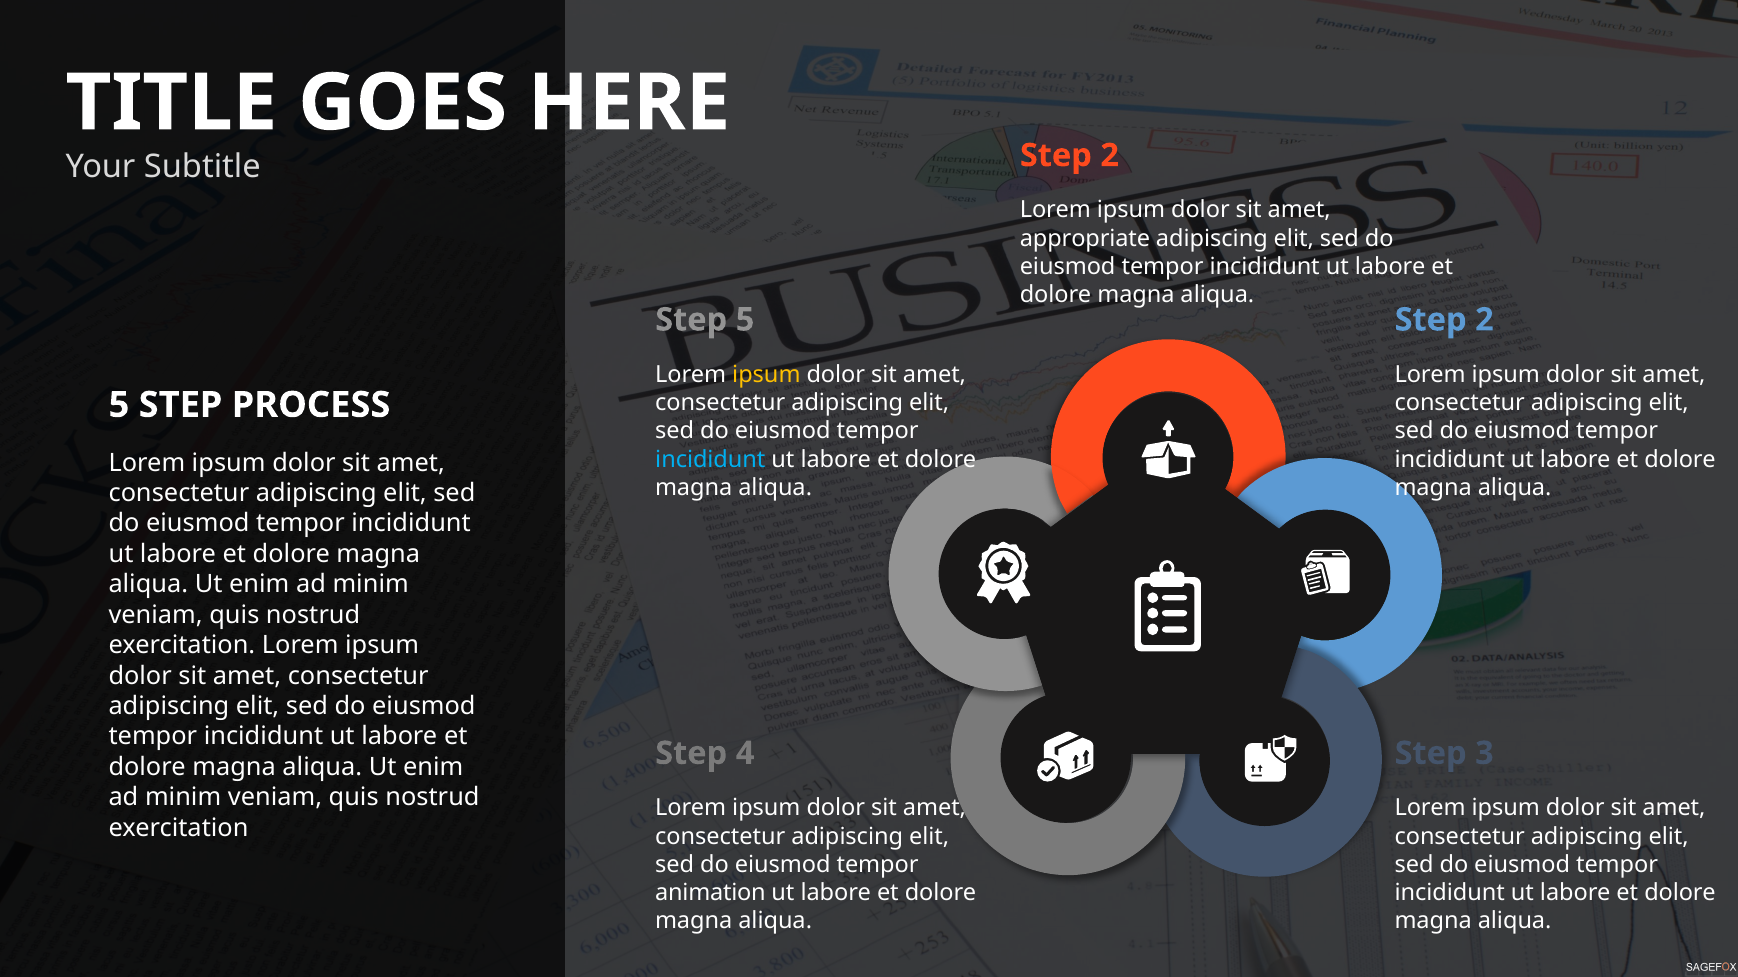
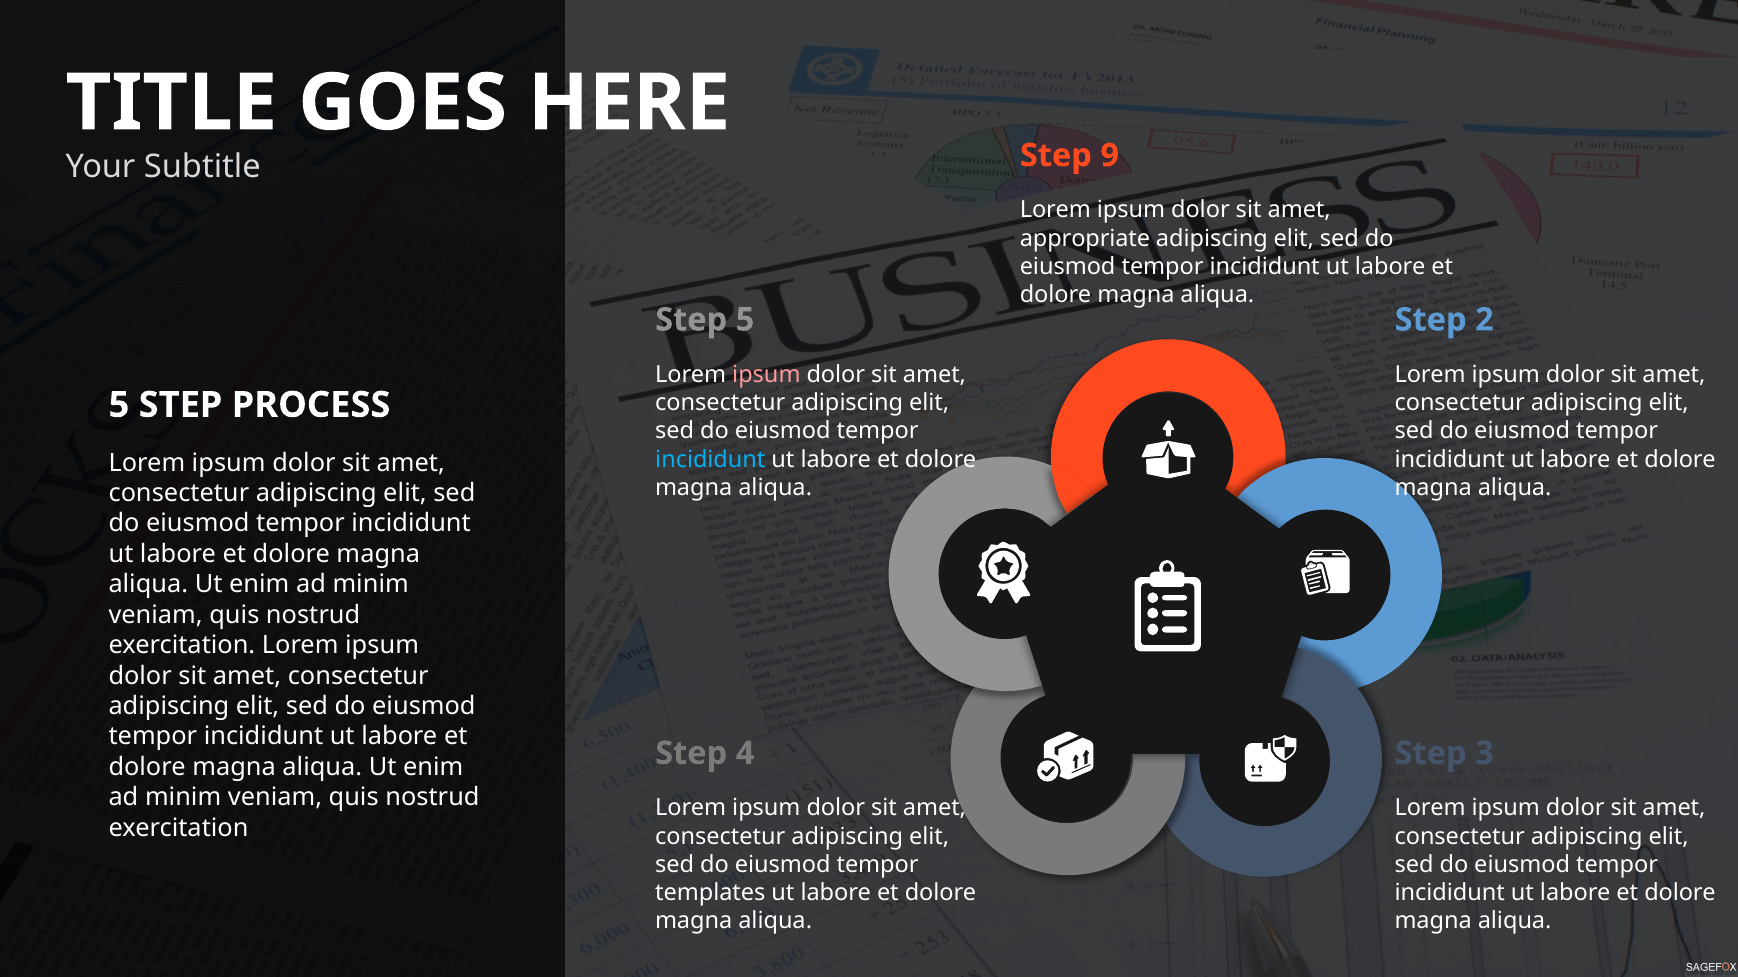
2: 2 -> 9 (1110, 156)
ipsum colour: yellow -> pink (766, 375)
animation: animation -> templates (710, 893)
